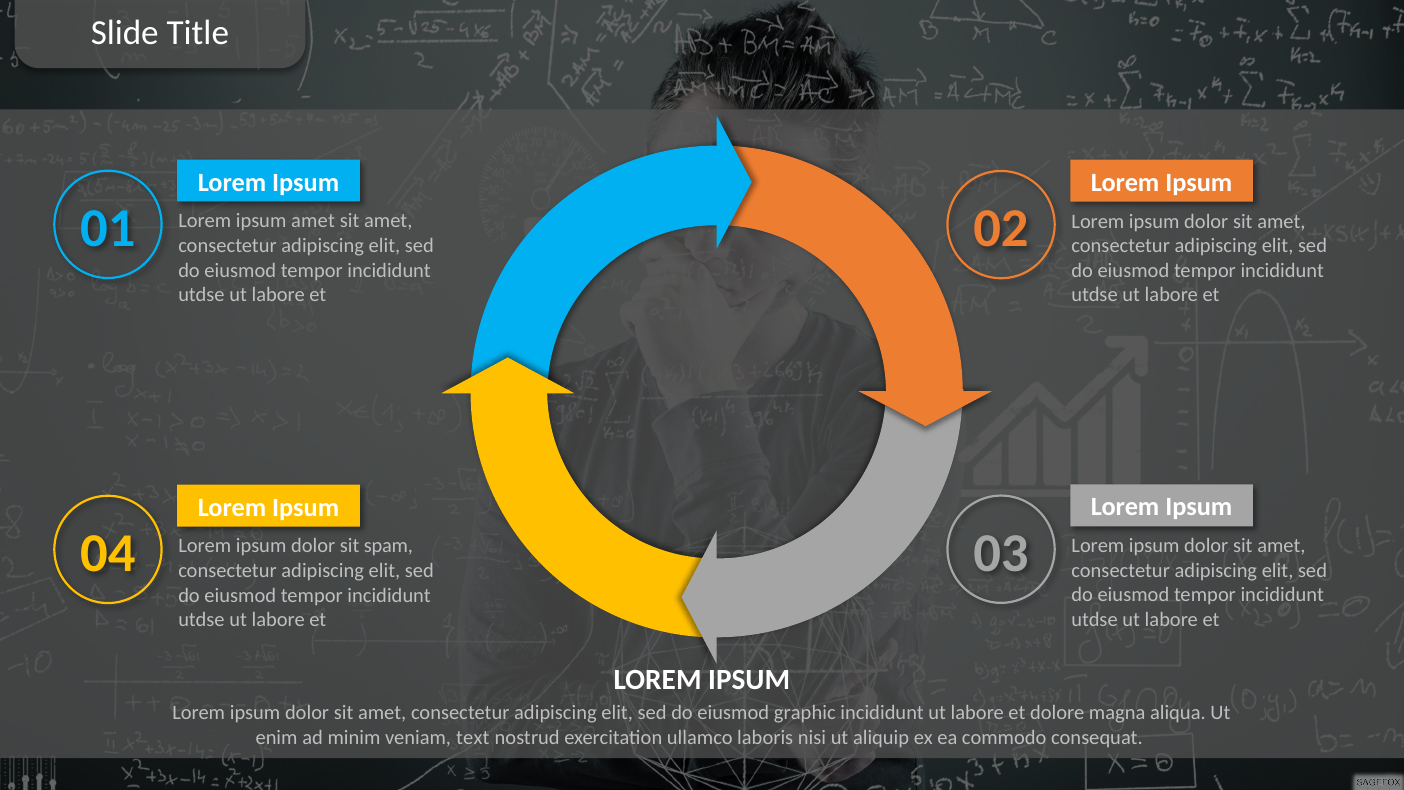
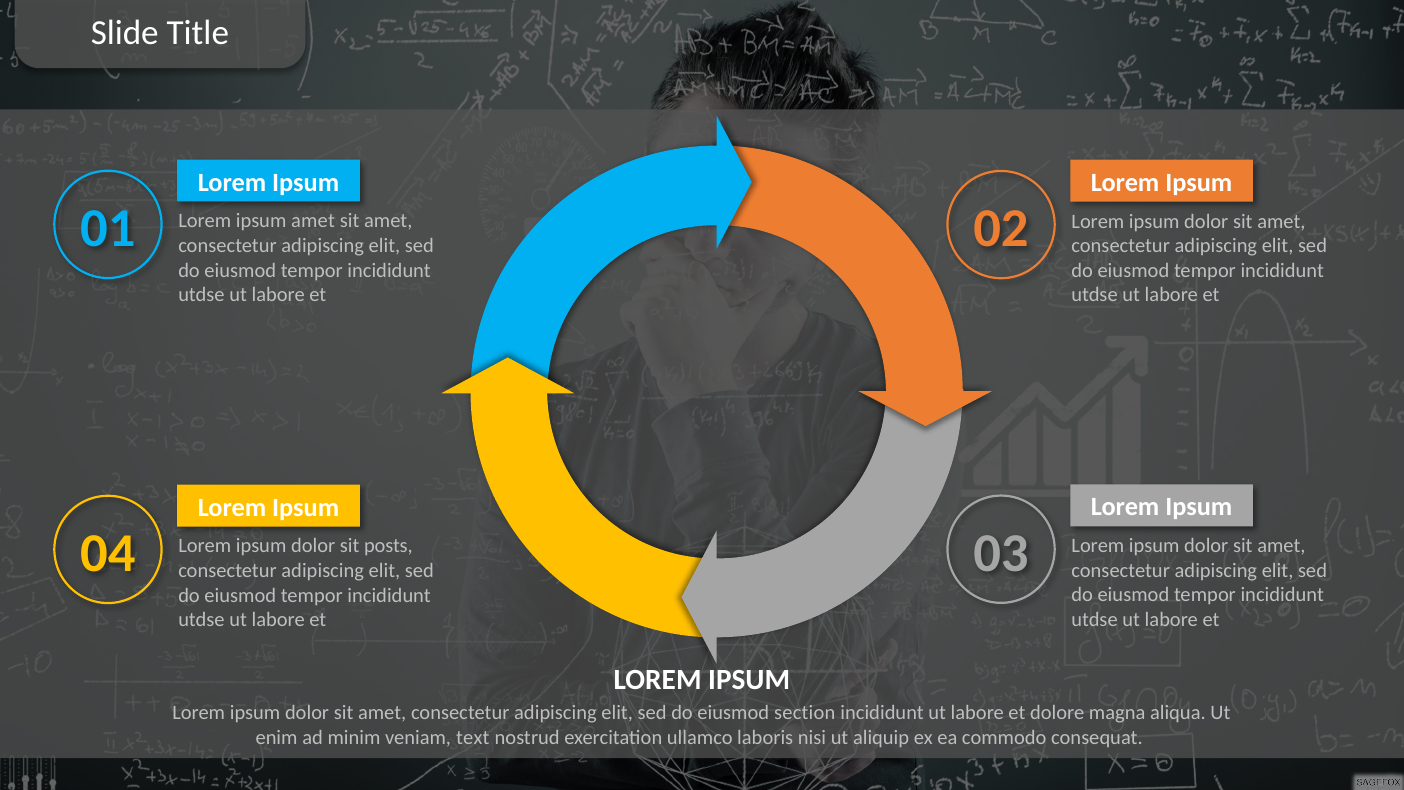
spam: spam -> posts (388, 546)
graphic: graphic -> section (805, 713)
